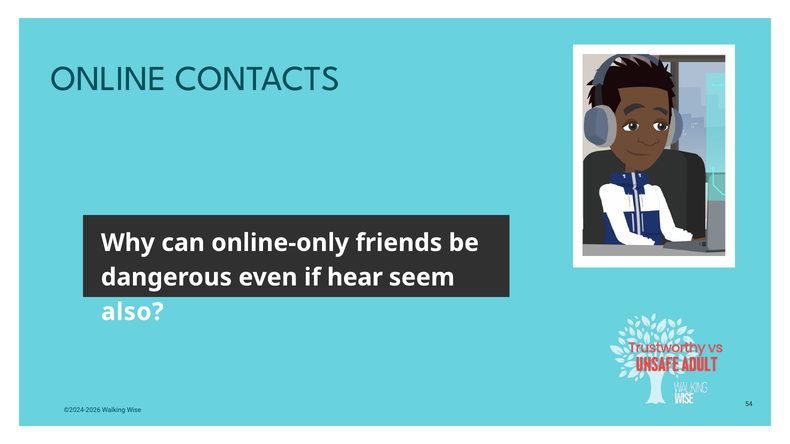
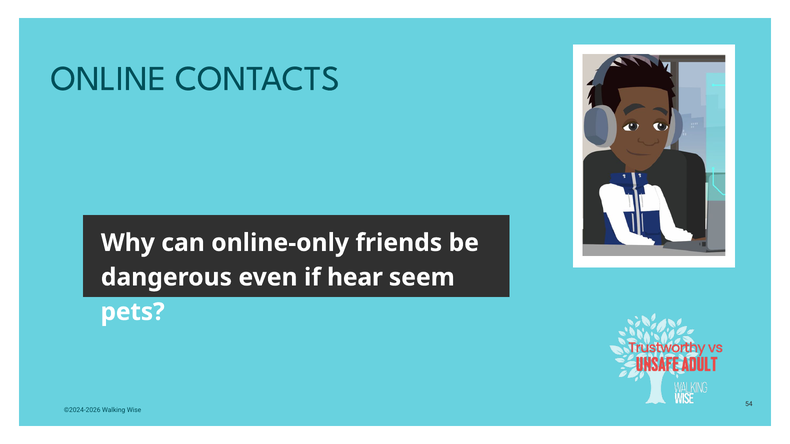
also: also -> pets (133, 312)
